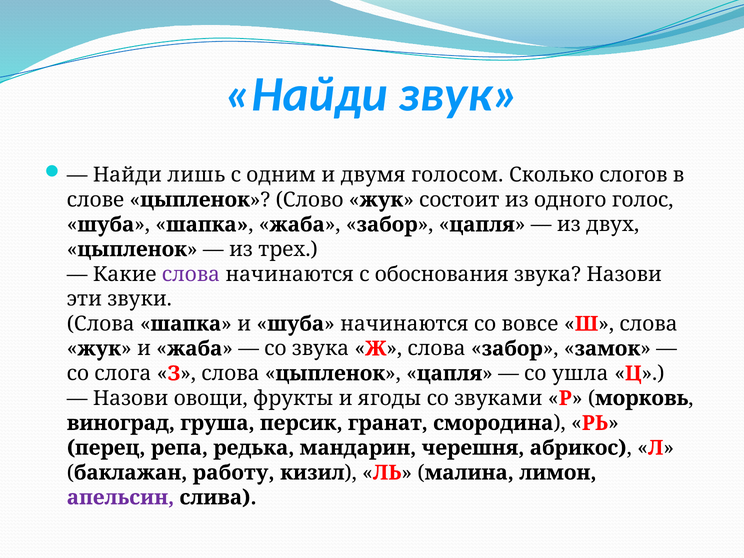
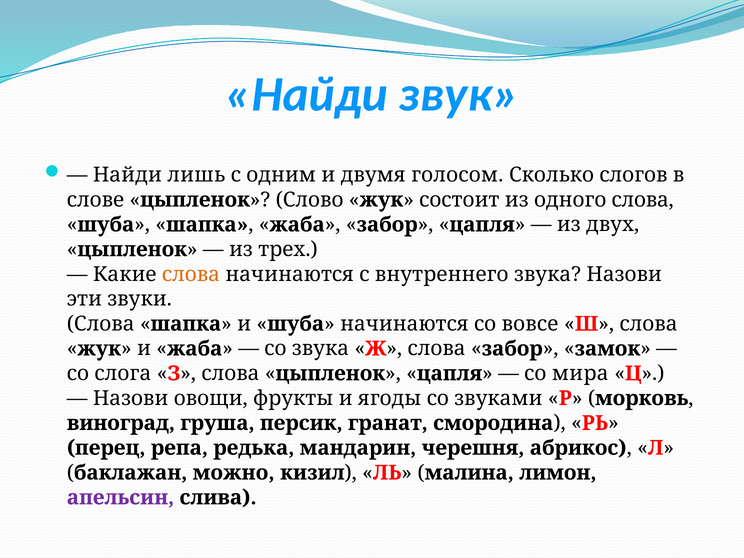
одного голос: голос -> слова (643, 200)
слова colour: purple -> orange (191, 274)
обоснования: обоснования -> внутреннего (442, 274)
ушла: ушла -> мира (580, 373)
работу: работу -> можно (234, 473)
